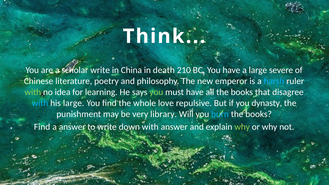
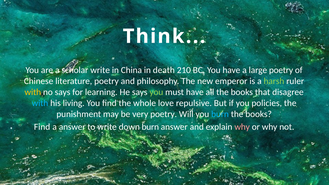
large severe: severe -> poetry (281, 70)
harsh colour: light blue -> light green (274, 81)
with colour: light green -> yellow (33, 92)
no idea: idea -> says (63, 92)
his large: large -> living (74, 103)
dynasty: dynasty -> policies (267, 103)
very library: library -> poetry (164, 114)
down with: with -> burn (150, 127)
why colour: light green -> pink (242, 127)
